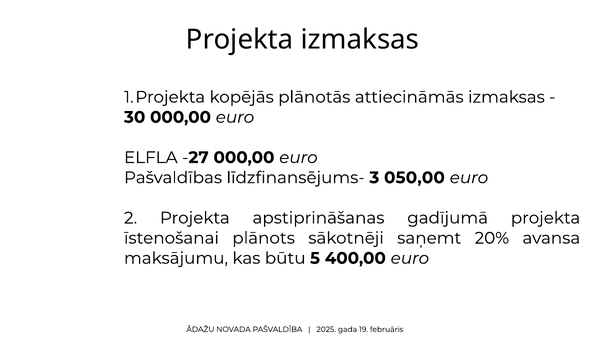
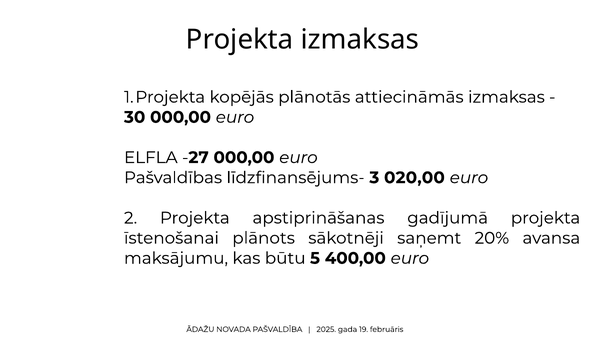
050,00: 050,00 -> 020,00 (414, 178)
